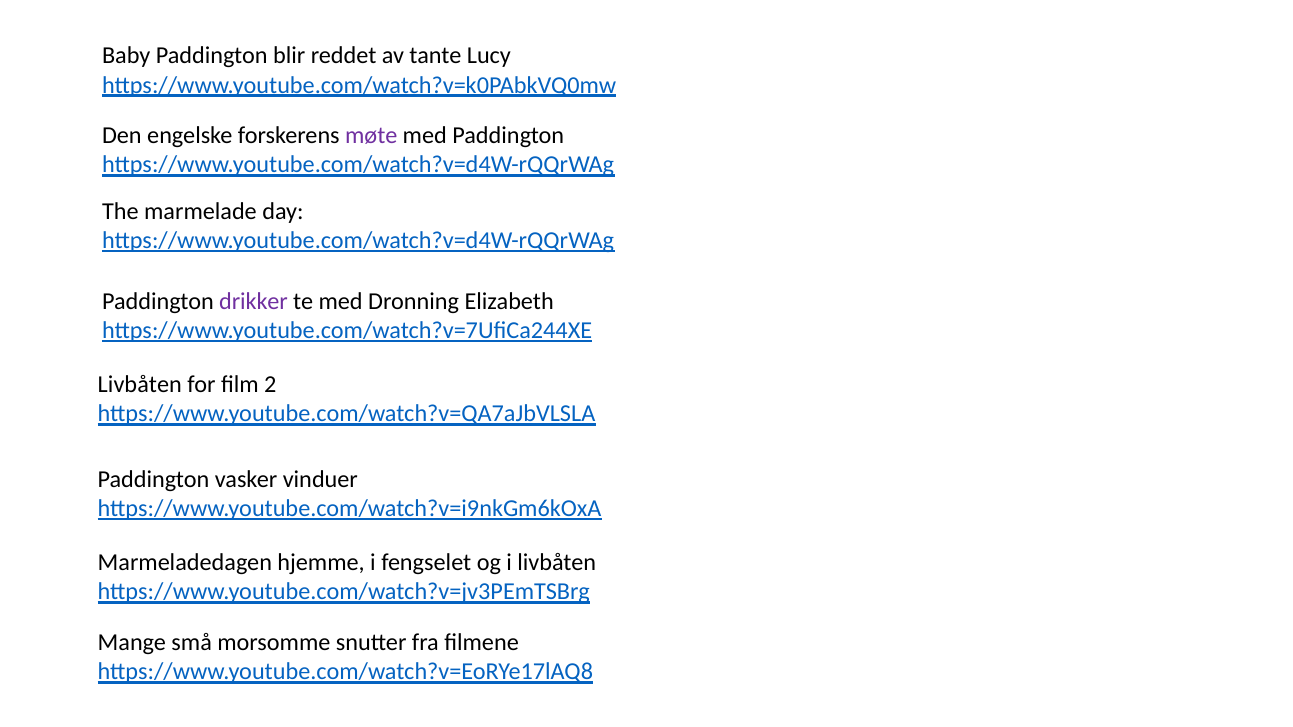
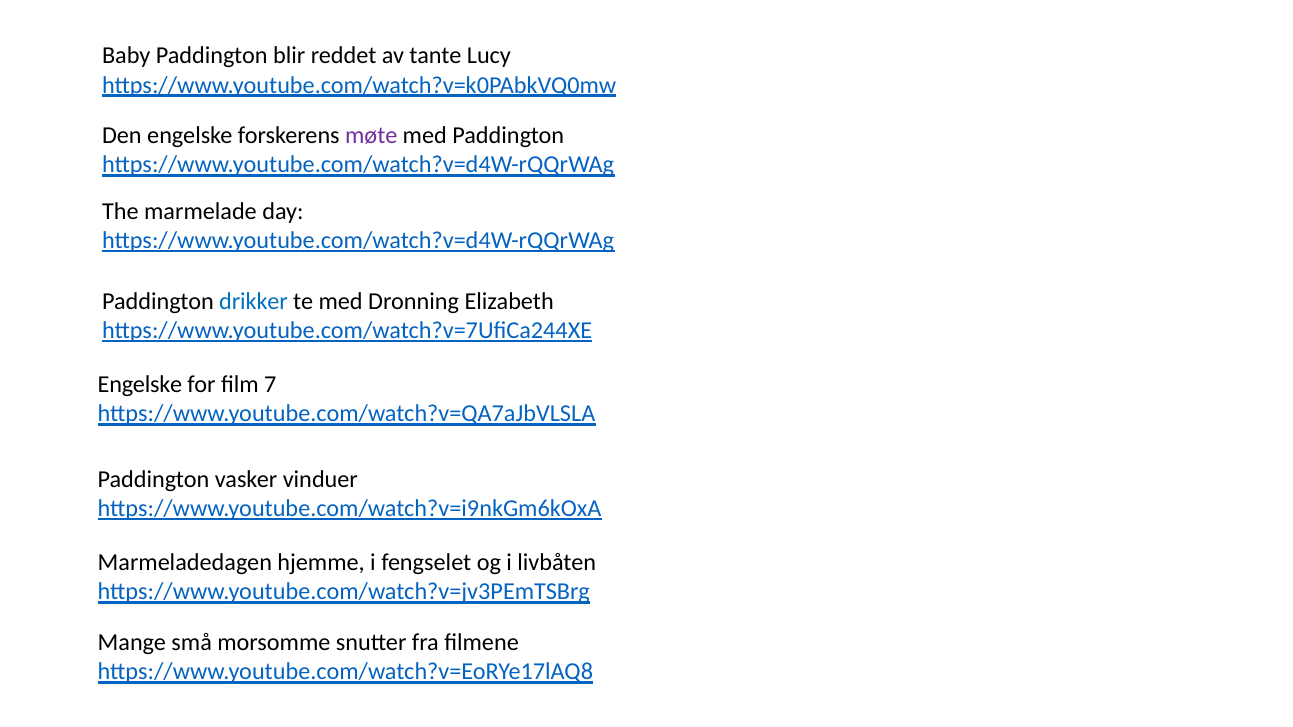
drikker colour: purple -> blue (254, 302)
Livbåten: Livbåten -> Engelske (140, 385)
2: 2 -> 7 (270, 385)
